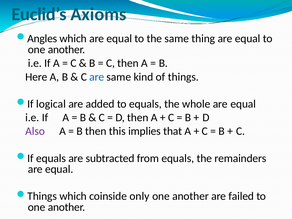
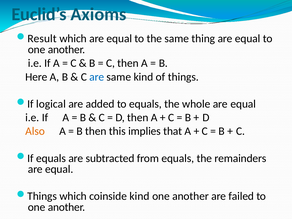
Angles: Angles -> Result (42, 39)
Also colour: purple -> orange (35, 131)
coinside only: only -> kind (139, 196)
